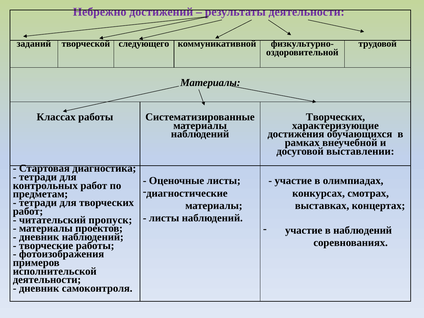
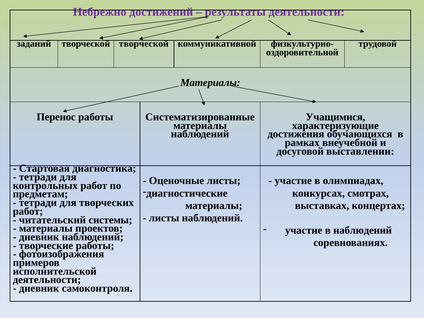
творческой следующего: следующего -> творческой (144, 44)
Классах: Классах -> Перенос (56, 117)
Творческих: Творческих -> Учащимися (336, 117)
пропуск: пропуск -> системы (110, 220)
